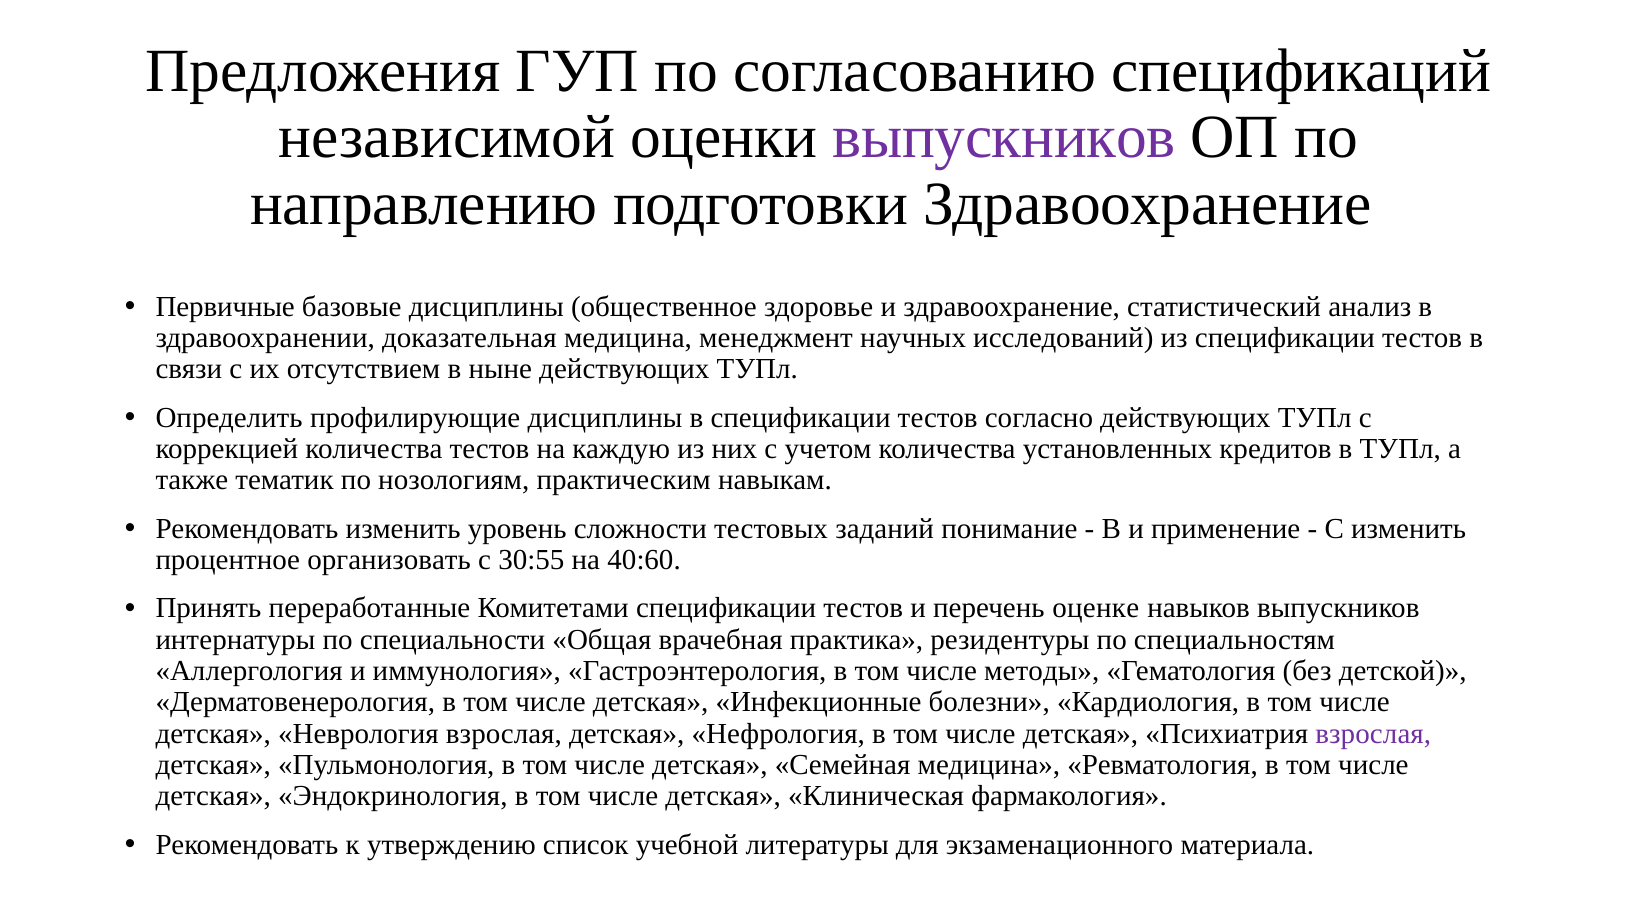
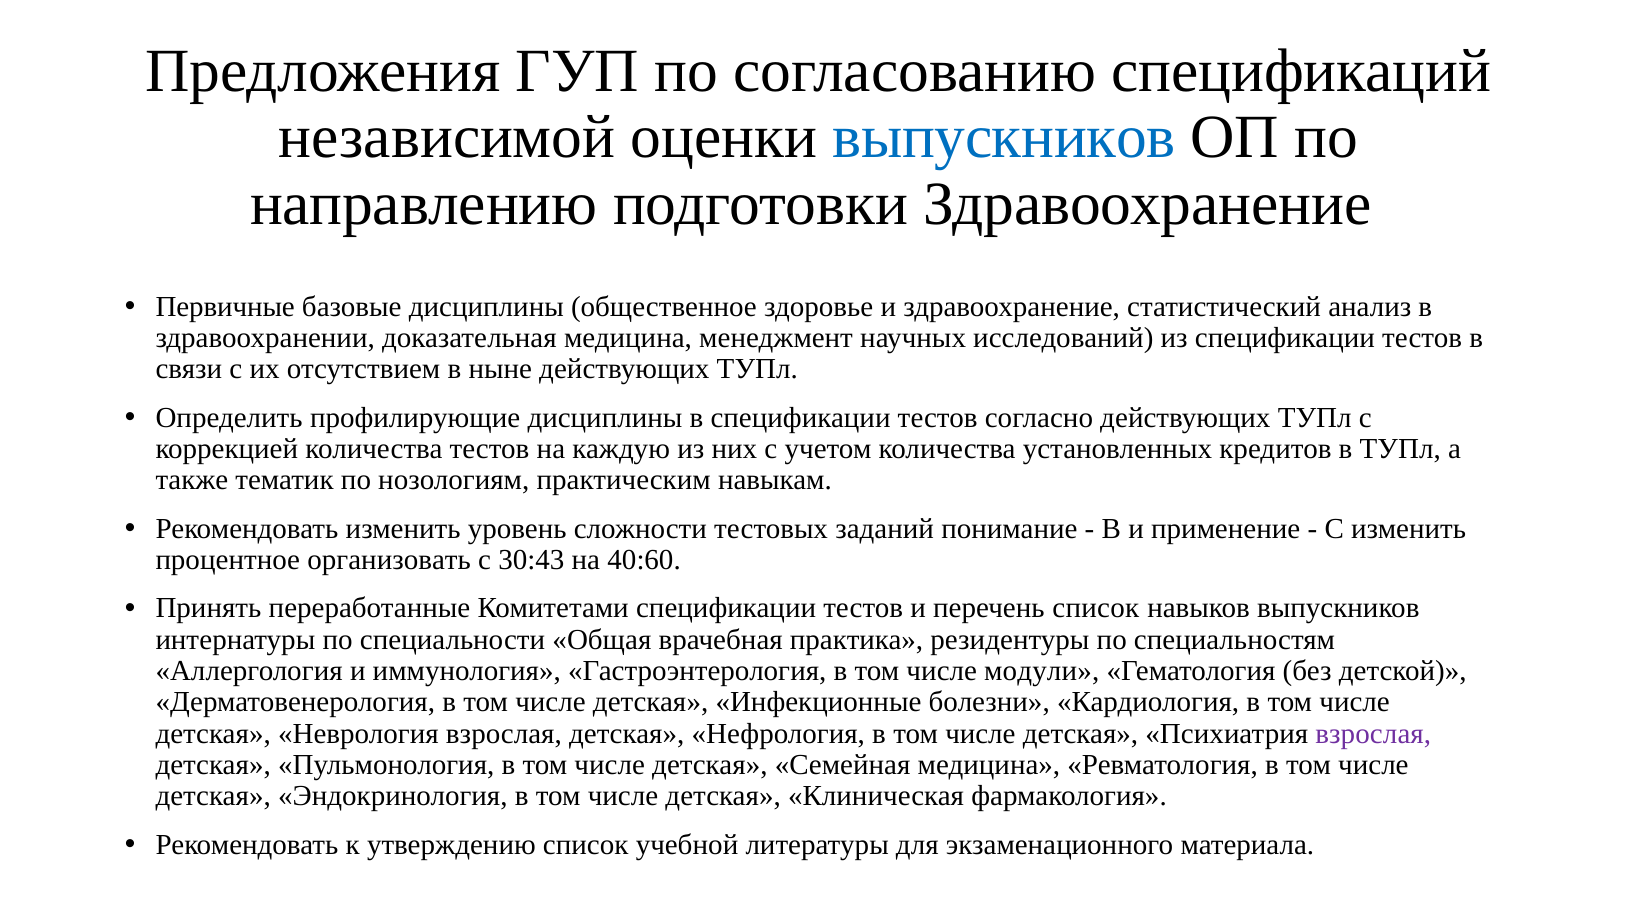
выпускников colour: purple -> blue (1004, 138)
30:55: 30:55 -> 30:43 (531, 560)
перечень оценке: оценке -> список (1096, 609)
методы: методы -> модули (1042, 671)
